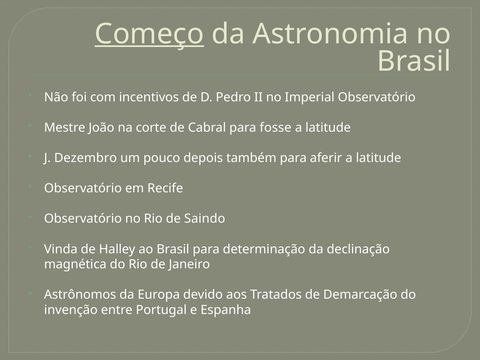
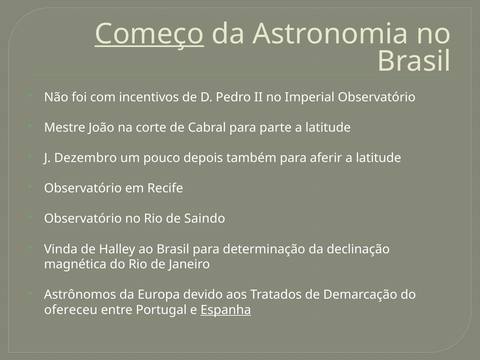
fosse: fosse -> parte (276, 128)
invenção: invenção -> ofereceu (71, 310)
Espanha underline: none -> present (226, 310)
